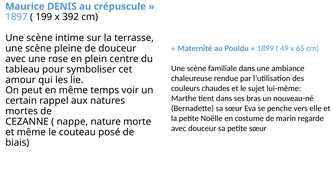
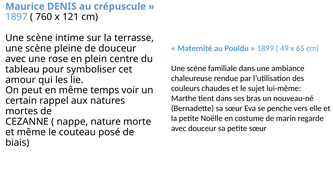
199: 199 -> 760 (44, 17)
392: 392 -> 121 (71, 17)
